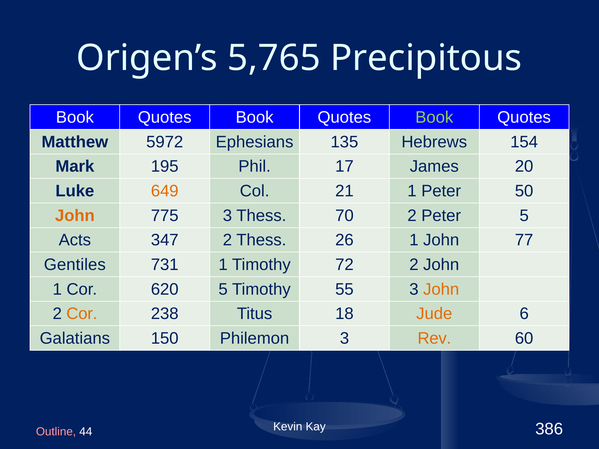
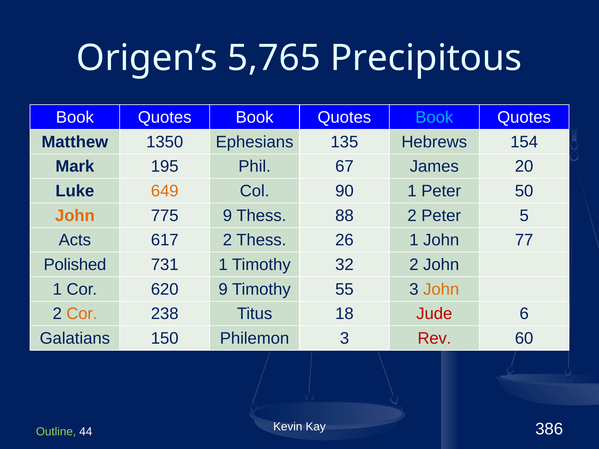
Book colour: light green -> light blue (434, 117)
5972: 5972 -> 1350 (165, 142)
17: 17 -> 67 (344, 167)
21: 21 -> 90 (344, 191)
775 3: 3 -> 9 (227, 216)
70: 70 -> 88 (344, 216)
347: 347 -> 617 (165, 240)
Gentiles: Gentiles -> Polished (75, 265)
72: 72 -> 32 (344, 265)
620 5: 5 -> 9 (223, 289)
Jude colour: orange -> red (434, 314)
Rev colour: orange -> red (434, 339)
Outline colour: pink -> light green (56, 432)
